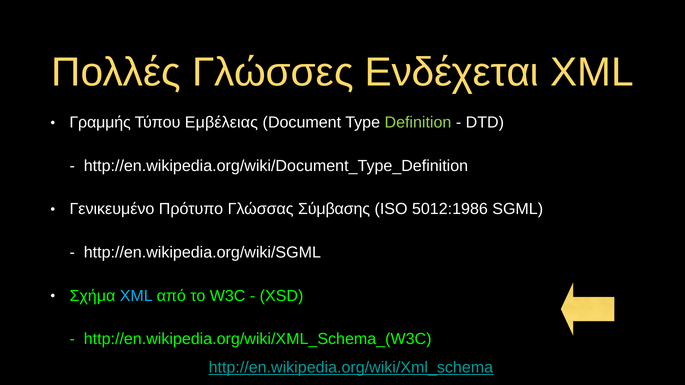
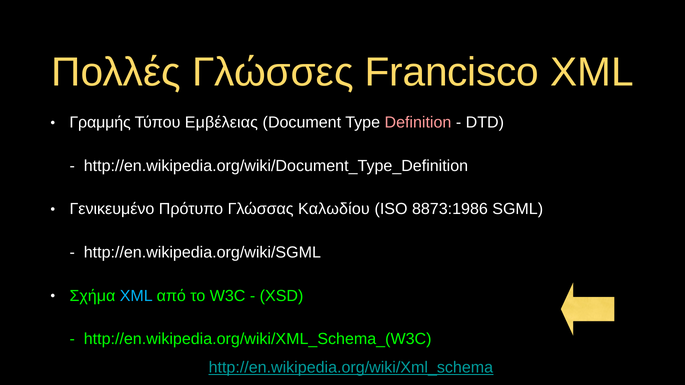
Ενδέχεται: Ενδέχεται -> Francisco (452, 72)
Definition colour: light green -> pink (418, 123)
Σύμβασης: Σύμβασης -> Καλωδίου (334, 209)
5012:1986: 5012:1986 -> 8873:1986 (450, 209)
